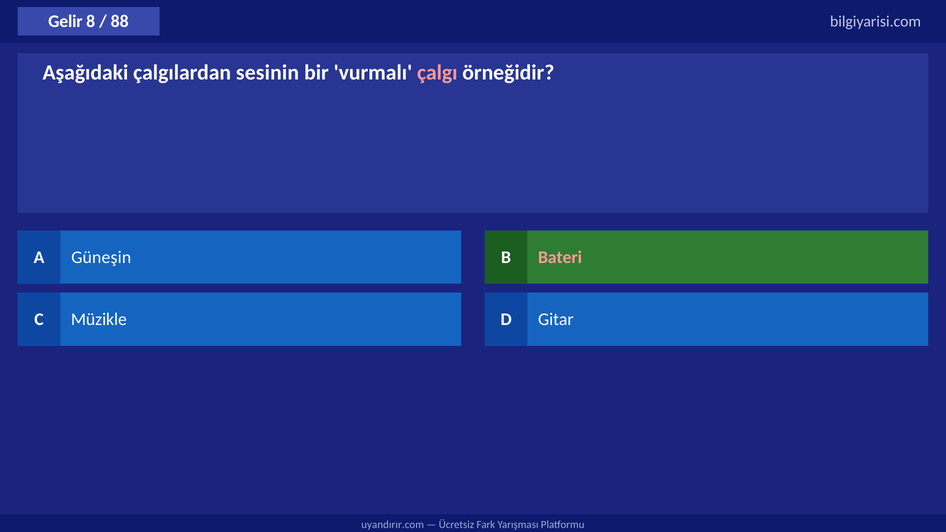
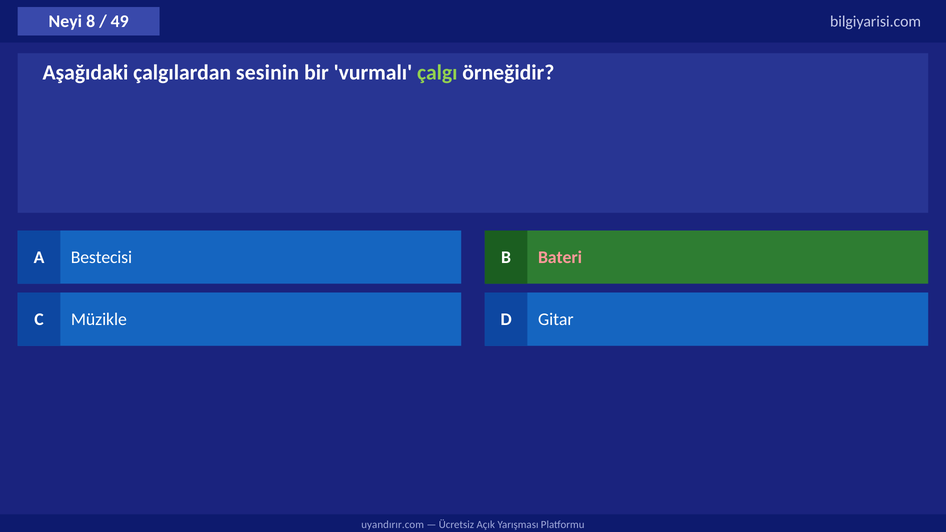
Gelir: Gelir -> Neyi (65, 22)
88: 88 -> 49 (120, 22)
çalgı colour: pink -> light green (437, 73)
Güneşin: Güneşin -> Bestecisi (101, 257)
Fark: Fark -> Açık (486, 525)
